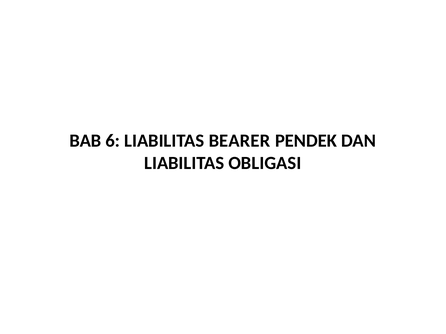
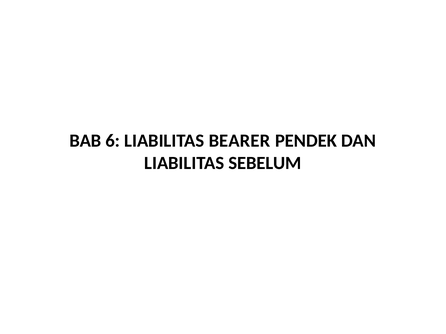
OBLIGASI: OBLIGASI -> SEBELUM (265, 163)
